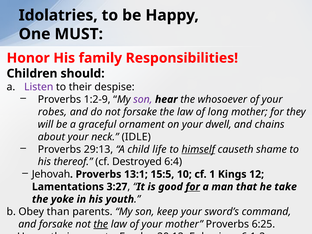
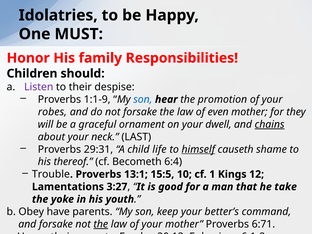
1:2-9: 1:2-9 -> 1:1-9 (97, 99)
son colour: purple -> blue (143, 99)
whosoever: whosoever -> promotion (222, 99)
long: long -> even (218, 112)
chains underline: none -> present (270, 124)
IDLE: IDLE -> LAST (136, 137)
29:13: 29:13 -> 29:31 (98, 149)
Destroyed: Destroyed -> Becometh (137, 162)
Jehovah: Jehovah -> Trouble (51, 174)
for underline: present -> none (193, 187)
than: than -> have (58, 212)
sword’s: sword’s -> better’s (222, 212)
6:25: 6:25 -> 6:71 (263, 224)
